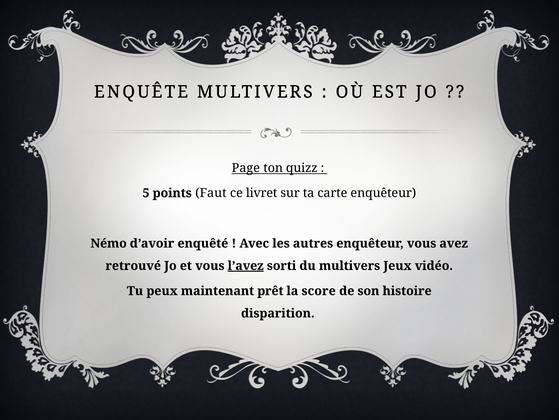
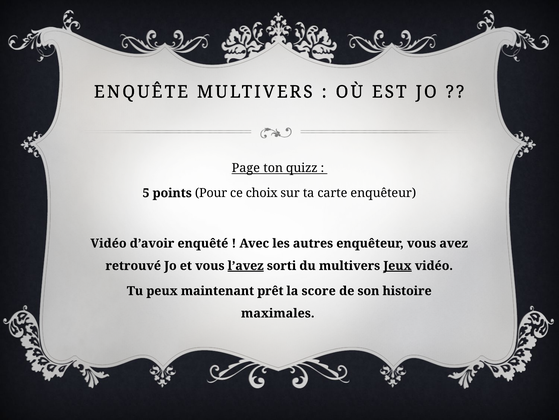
Faut: Faut -> Pour (211, 193)
livret: livret -> choix (262, 193)
Némo: Némo -> Vidéo (109, 243)
Jeux underline: none -> present (397, 265)
disparition: disparition -> maximales (278, 313)
